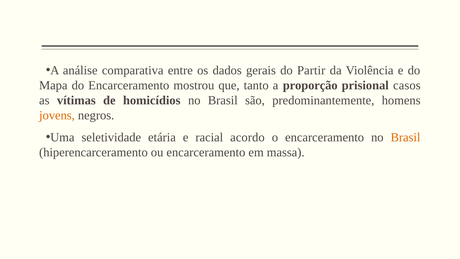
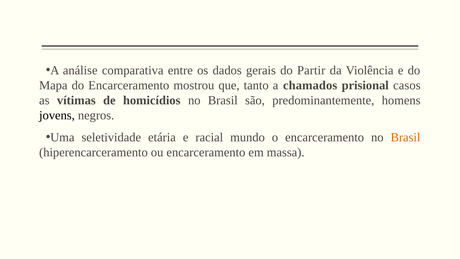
proporção: proporção -> chamados (310, 85)
jovens colour: orange -> black (57, 115)
acordo: acordo -> mundo (248, 137)
